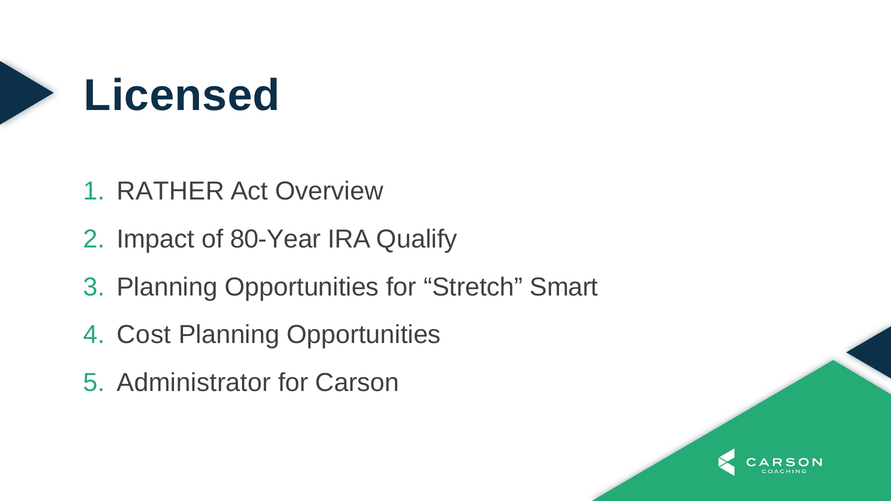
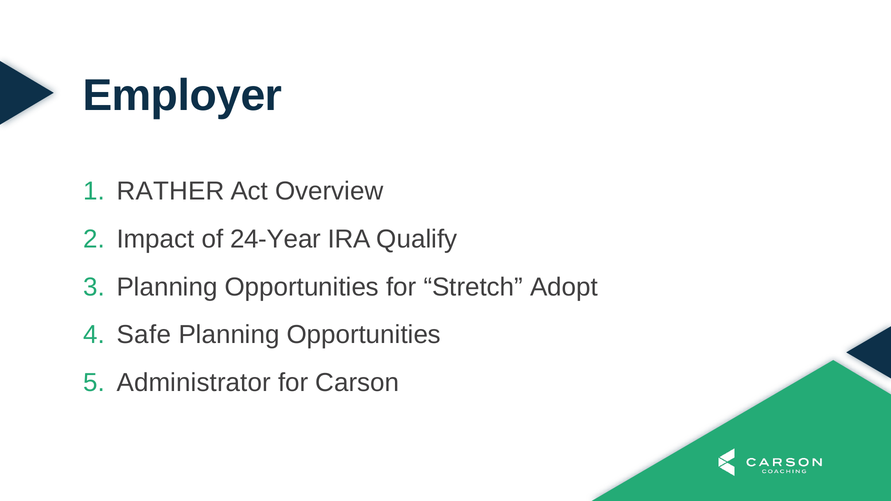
Licensed: Licensed -> Employer (182, 96)
80-Year: 80-Year -> 24-Year (276, 239)
Smart: Smart -> Adopt (564, 287)
Cost: Cost -> Safe (144, 335)
